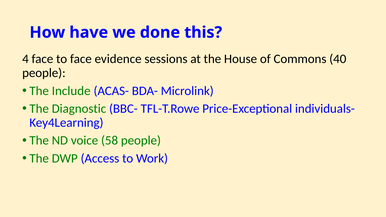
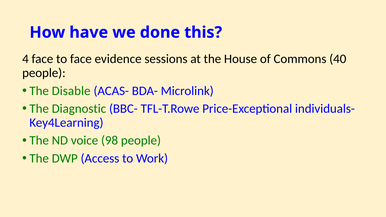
Include: Include -> Disable (71, 91)
58: 58 -> 98 (110, 141)
